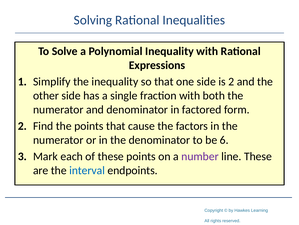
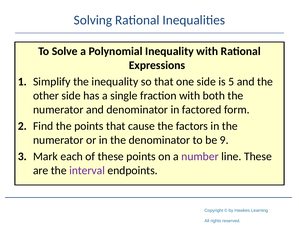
is 2: 2 -> 5 (231, 81)
6: 6 -> 9 (224, 140)
interval colour: blue -> purple (87, 170)
